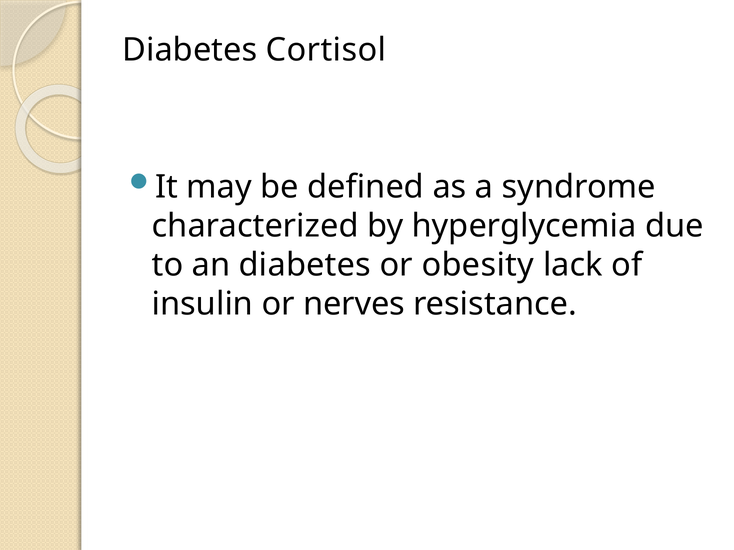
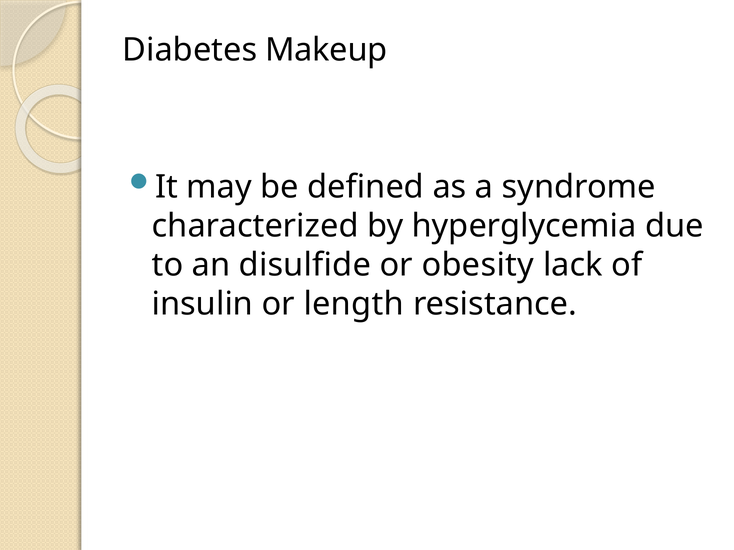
Cortisol: Cortisol -> Makeup (326, 50)
an diabetes: diabetes -> disulfide (305, 265)
nerves: nerves -> length (354, 304)
